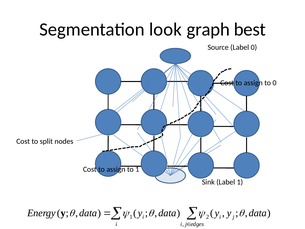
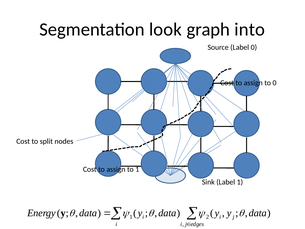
best: best -> into (250, 30)
